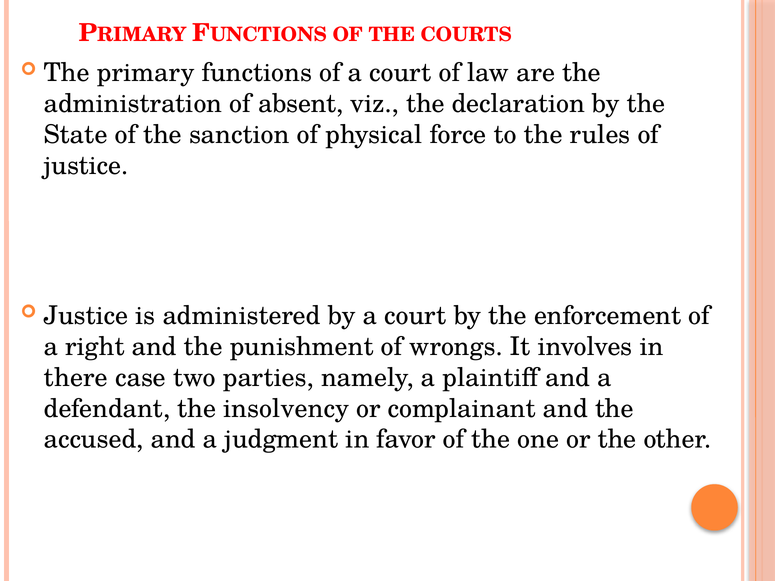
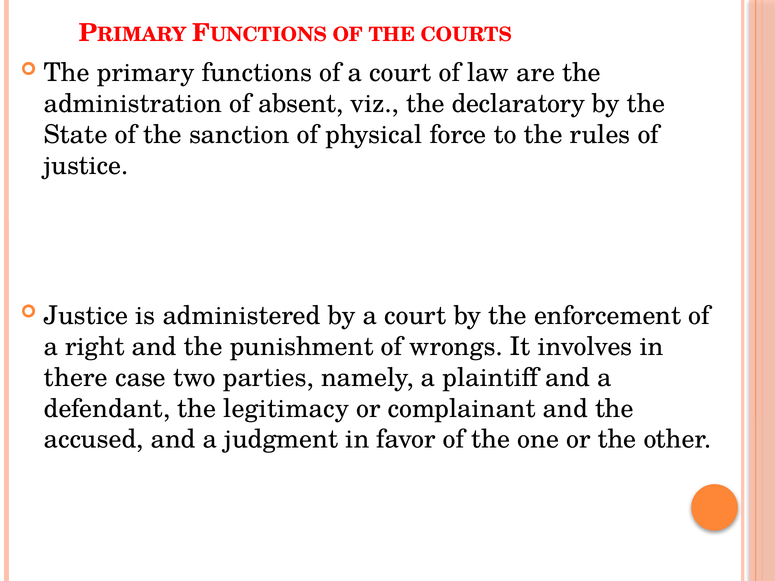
declaration: declaration -> declaratory (518, 104)
insolvency: insolvency -> legitimacy (286, 409)
